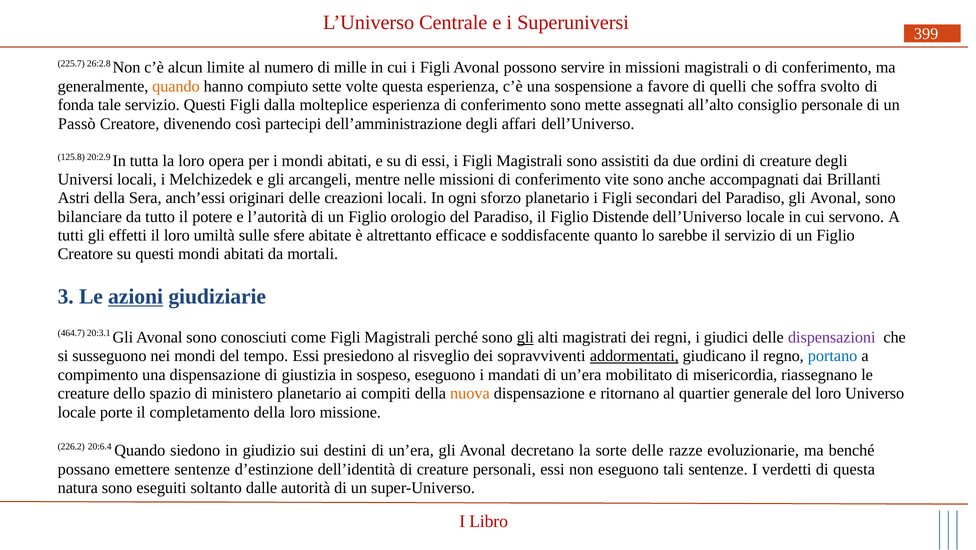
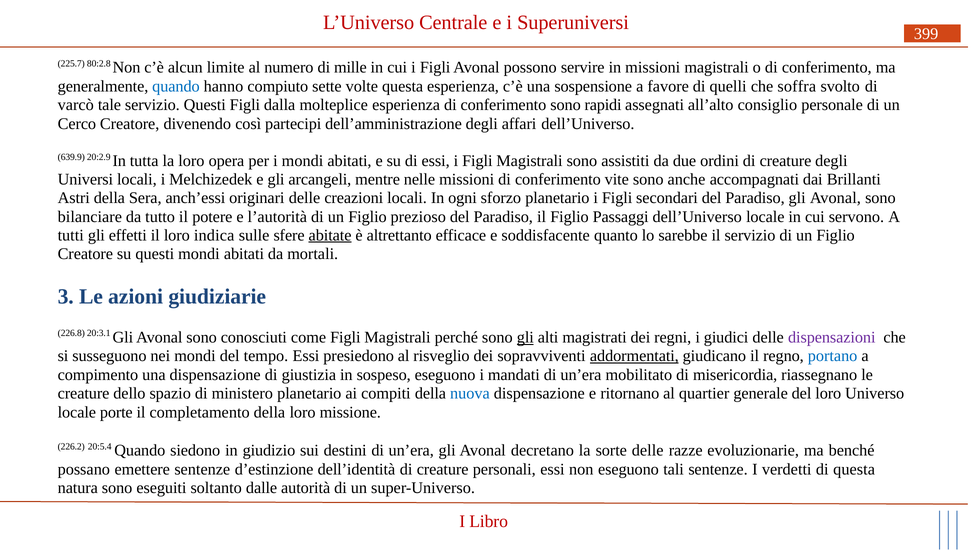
26:2.8: 26:2.8 -> 80:2.8 (99, 64)
quando colour: orange -> blue (176, 86)
fonda: fonda -> varcò (76, 105)
mette: mette -> rapidi (603, 105)
Passò: Passò -> Cerco (77, 124)
125.8: 125.8 -> 639.9 (71, 157)
orologio: orologio -> prezioso (418, 217)
Distende: Distende -> Passaggi (621, 217)
umiltà: umiltà -> indica (214, 235)
abitate underline: none -> present (330, 235)
azioni underline: present -> none (136, 296)
464.7: 464.7 -> 226.8 (71, 333)
nuova colour: orange -> blue (470, 393)
20:6.4: 20:6.4 -> 20:5.4 (100, 446)
